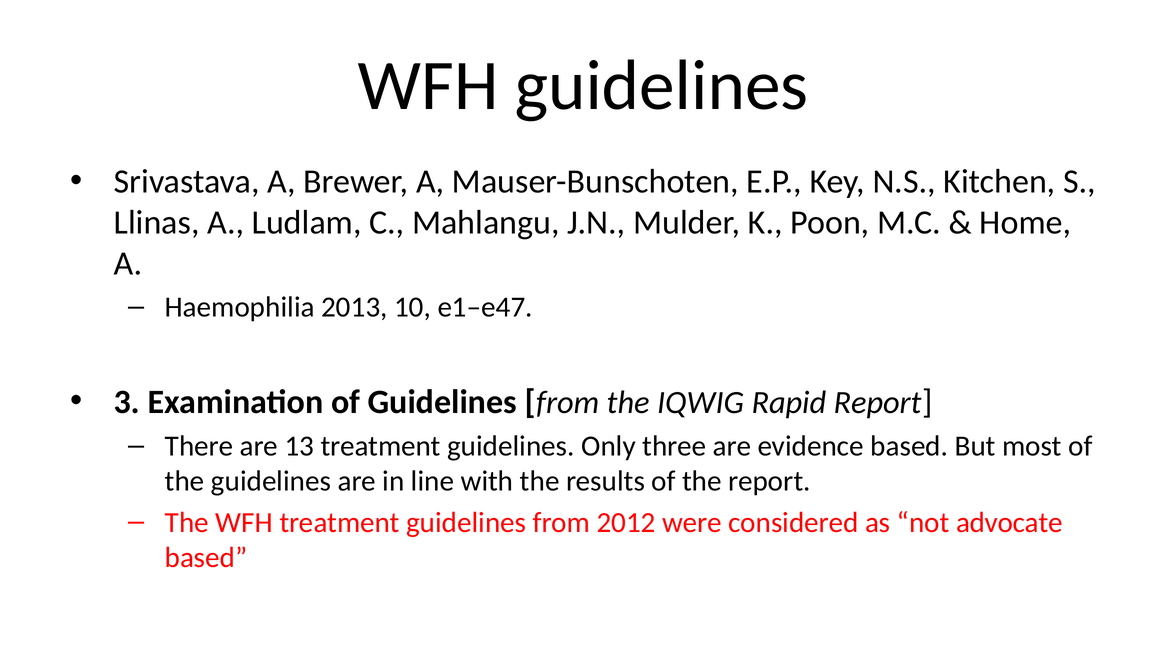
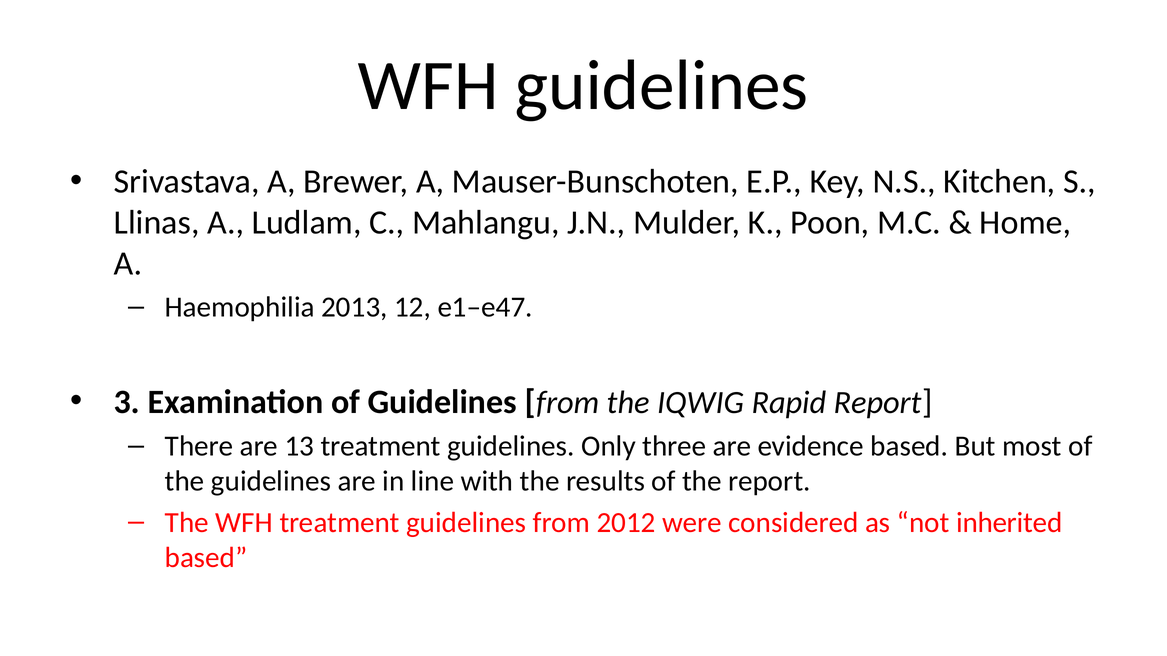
10: 10 -> 12 (413, 308)
advocate: advocate -> inherited (1009, 523)
